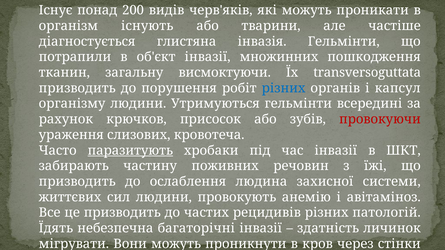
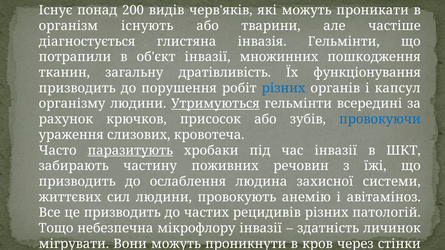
висмоктуючи: висмоктуючи -> дратівливість (225, 73)
transversoguttata: transversoguttata -> функціонування (367, 73)
Утримуються underline: none -> present (215, 104)
провокуючи colour: red -> blue (380, 119)
Їдять: Їдять -> Тощо (56, 228)
багаторічні: багаторічні -> мікрофлору (196, 228)
